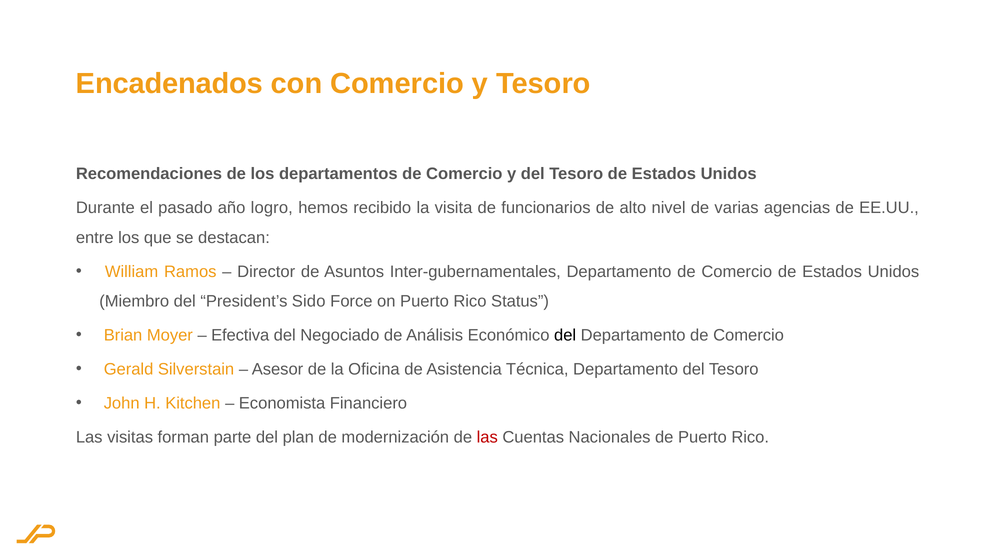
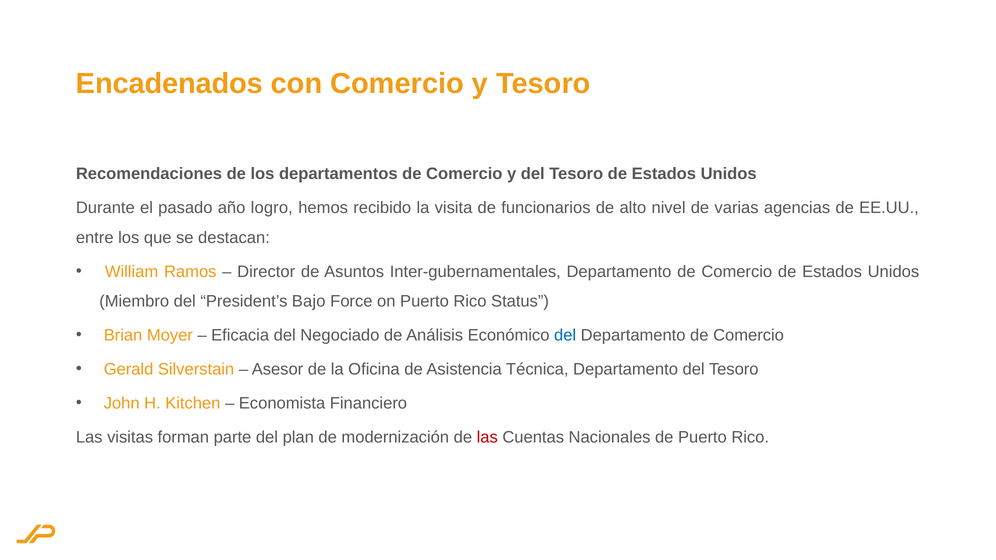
Sido: Sido -> Bajo (309, 302)
Efectiva: Efectiva -> Eficacia (240, 336)
del colour: black -> blue (565, 336)
